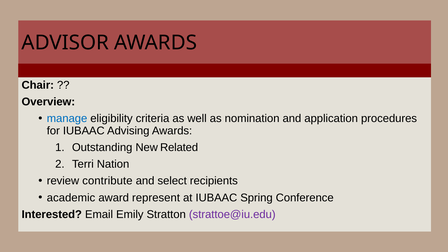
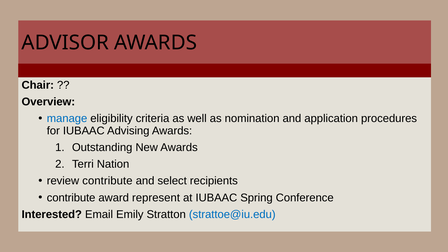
New Related: Related -> Awards (179, 147)
academic: academic -> contribute (71, 198)
strattoe@iu.edu colour: purple -> blue (232, 214)
